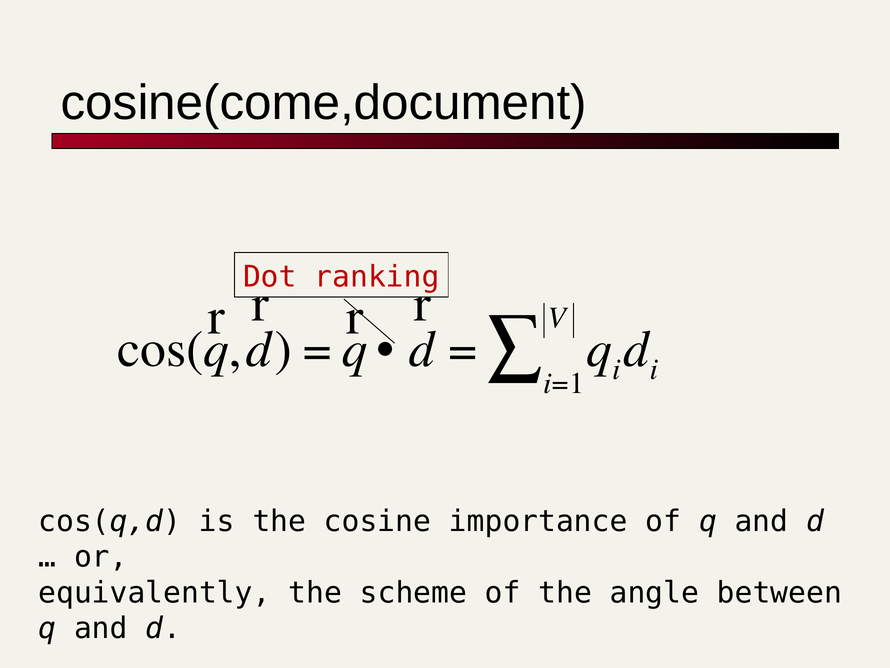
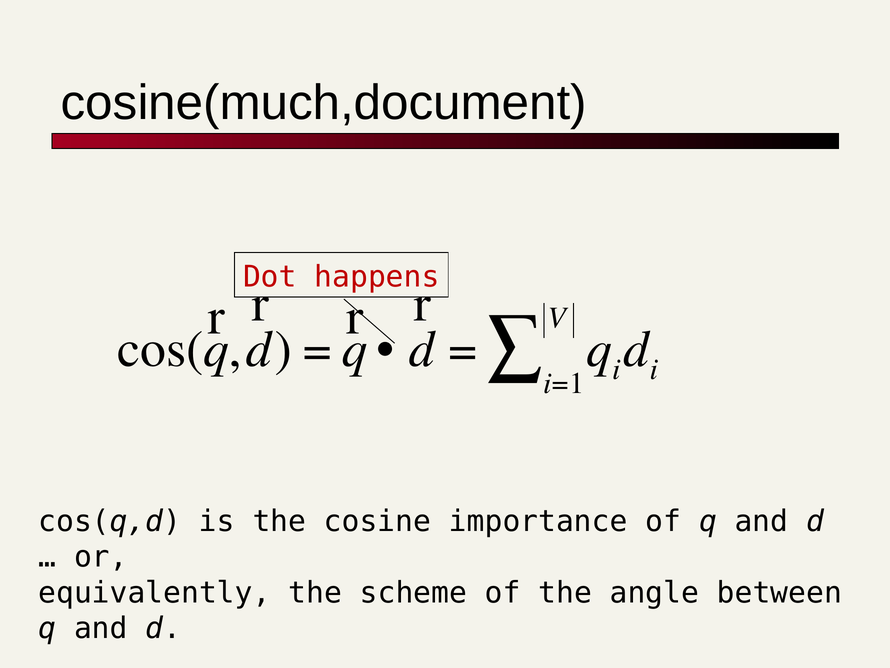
cosine(come,document: cosine(come,document -> cosine(much,document (324, 103)
ranking: ranking -> happens (377, 277)
